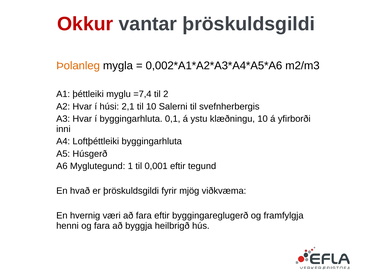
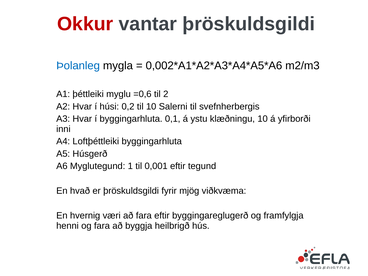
Þolanleg colour: orange -> blue (78, 66)
=7,4: =7,4 -> =0,6 (142, 94)
2,1: 2,1 -> 0,2 (128, 106)
